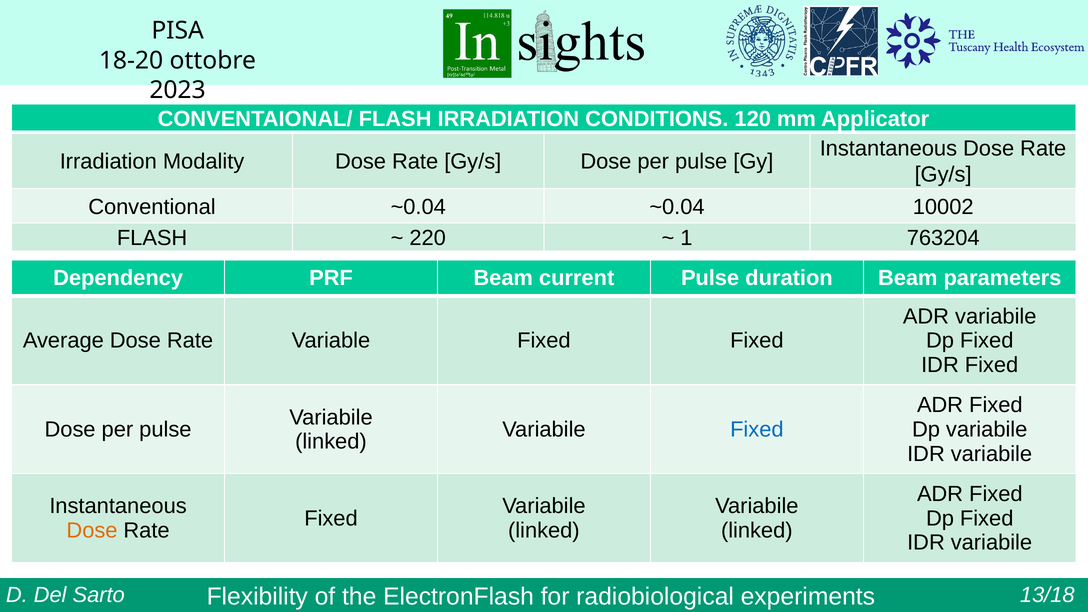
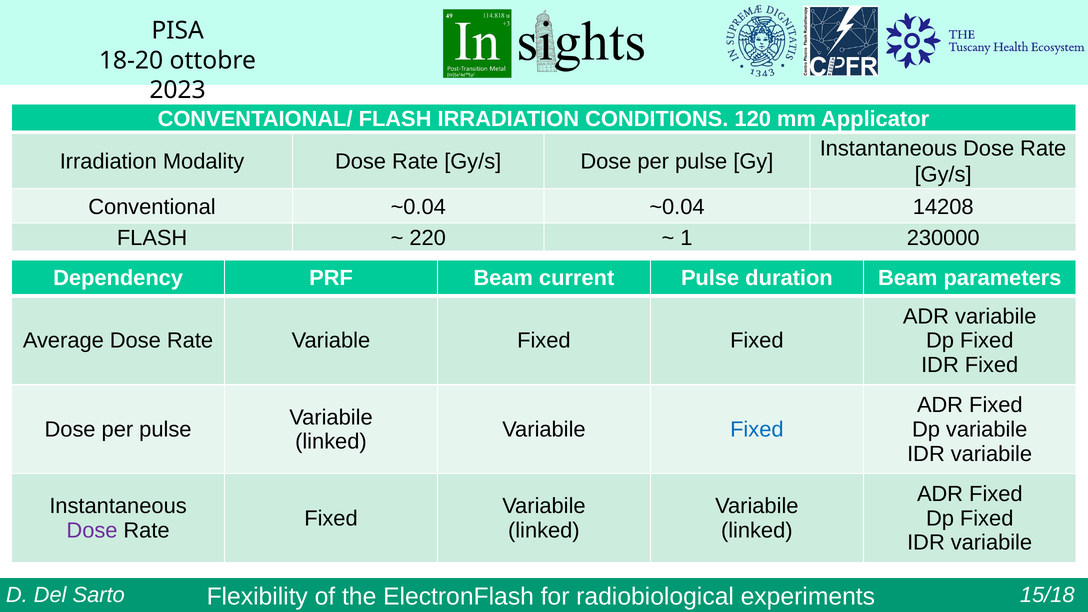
10002: 10002 -> 14208 (943, 207)
763204: 763204 -> 230000 (943, 238)
Dose colour: orange -> purple (92, 531)
13/18: 13/18 -> 15/18 (1047, 595)
